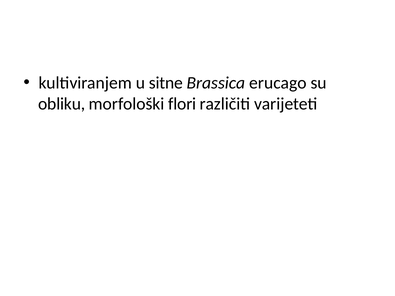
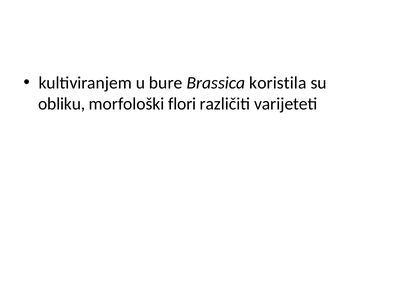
sitne: sitne -> bure (166, 83)
erucago: erucago -> koristila (278, 83)
